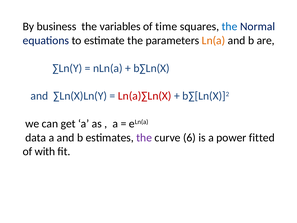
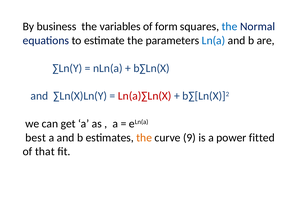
time: time -> form (166, 27)
Ln(a colour: orange -> blue (213, 40)
data: data -> best (36, 137)
the colour: purple -> orange (144, 137)
6: 6 -> 9 (189, 137)
with: with -> that (45, 151)
